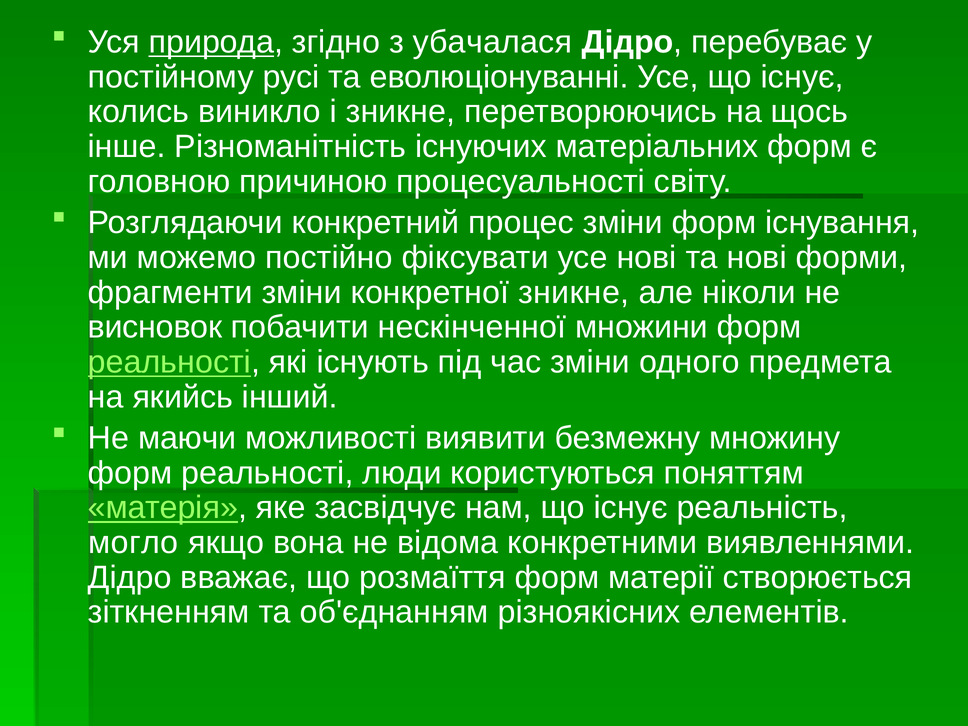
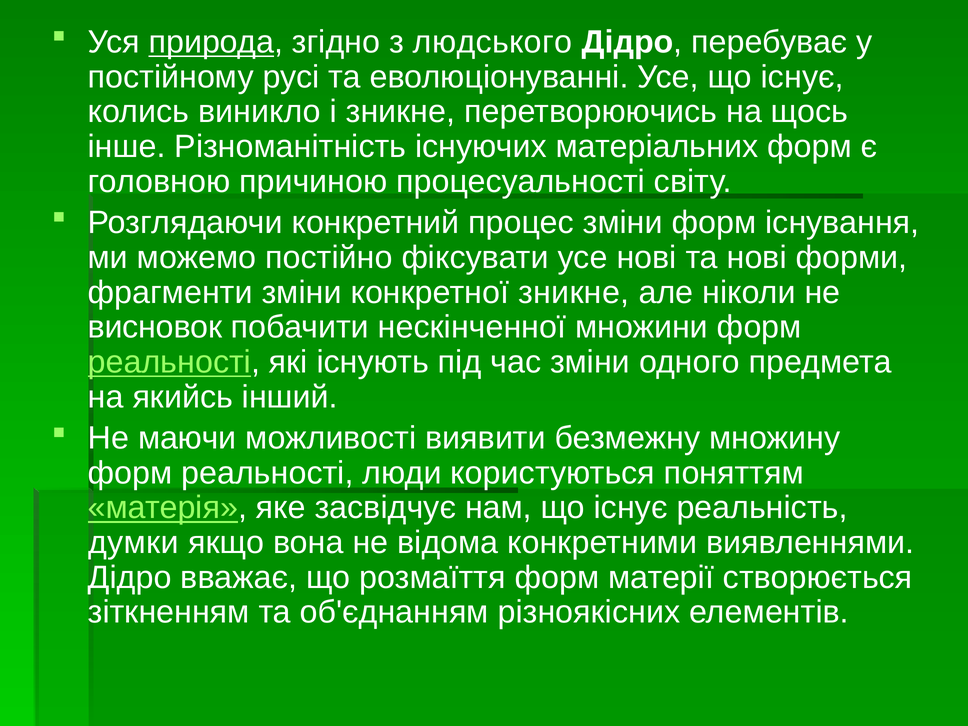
убачалася: убачалася -> людського (492, 42)
могло: могло -> думки (133, 543)
